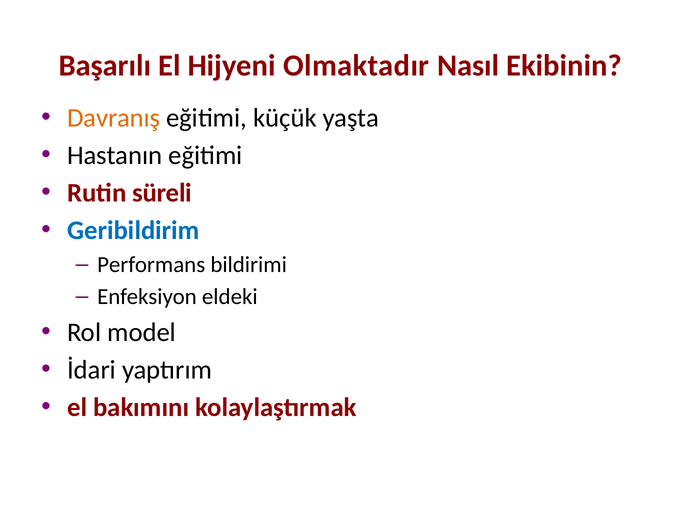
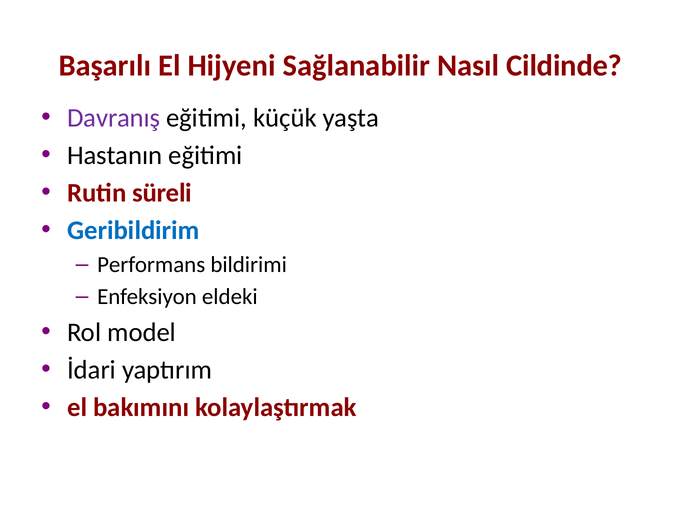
Olmaktadır: Olmaktadır -> Sağlanabilir (356, 66)
Ekibinin: Ekibinin -> Cildinde (564, 66)
Davranış colour: orange -> purple (114, 118)
